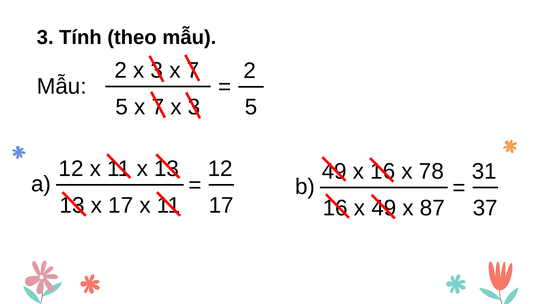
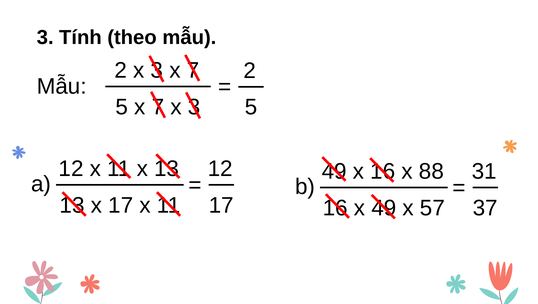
78: 78 -> 88 (431, 171)
87: 87 -> 57 (432, 208)
